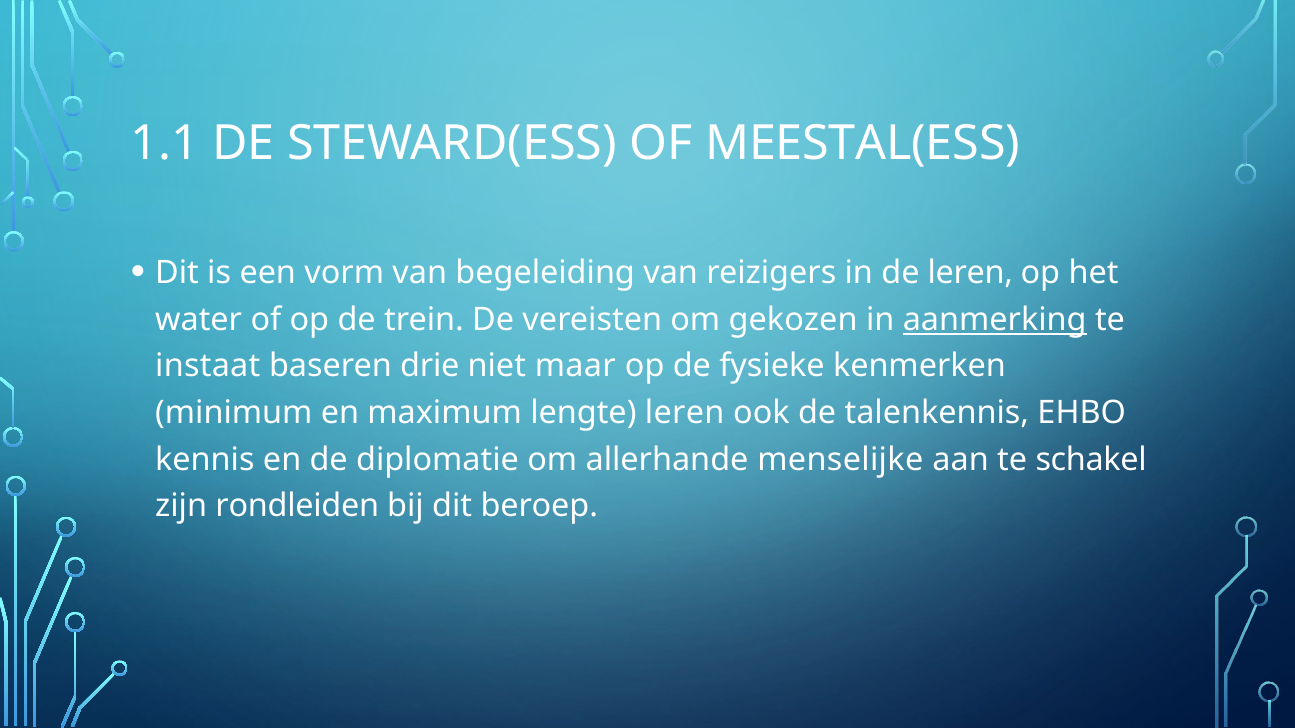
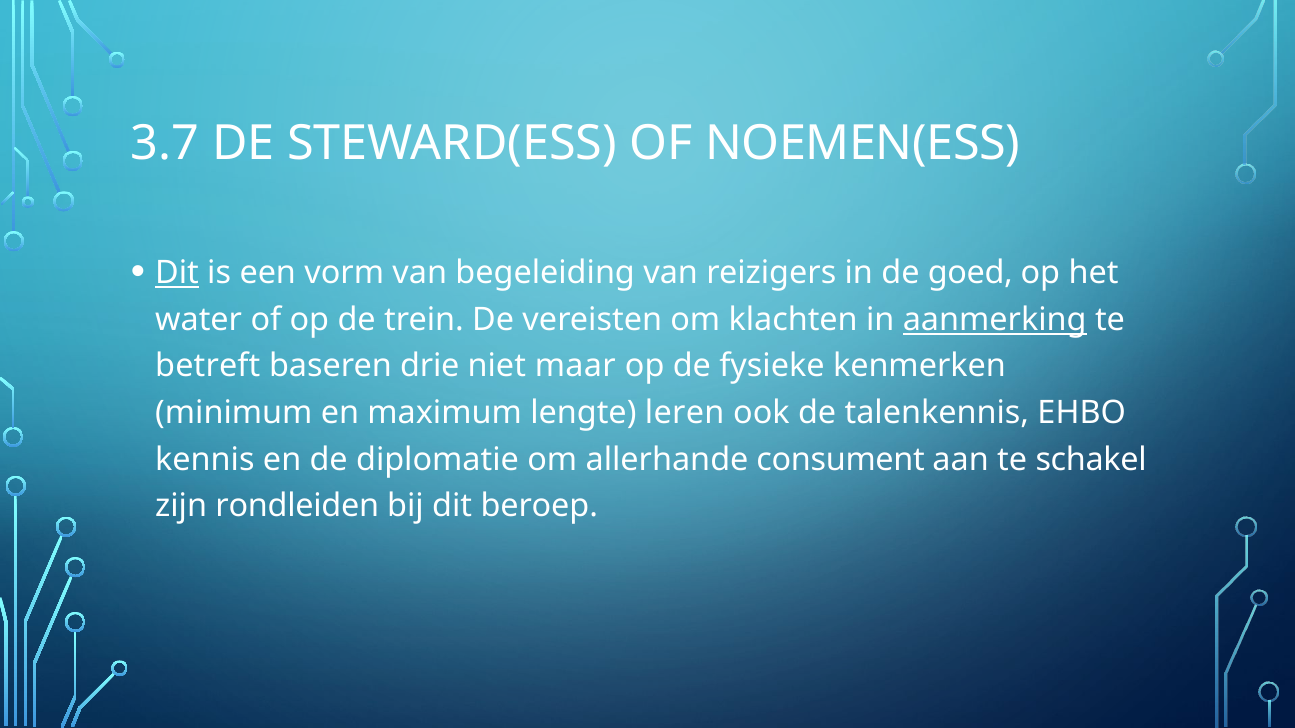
1.1: 1.1 -> 3.7 (165, 144)
MEESTAL(ESS: MEESTAL(ESS -> NOEMEN(ESS (863, 144)
Dit underline: none -> present (177, 273)
de leren: leren -> goed (970, 273)
gekozen: gekozen -> klachten (793, 320)
instaat: instaat -> betreft (208, 366)
menselijke: menselijke -> consument (841, 460)
